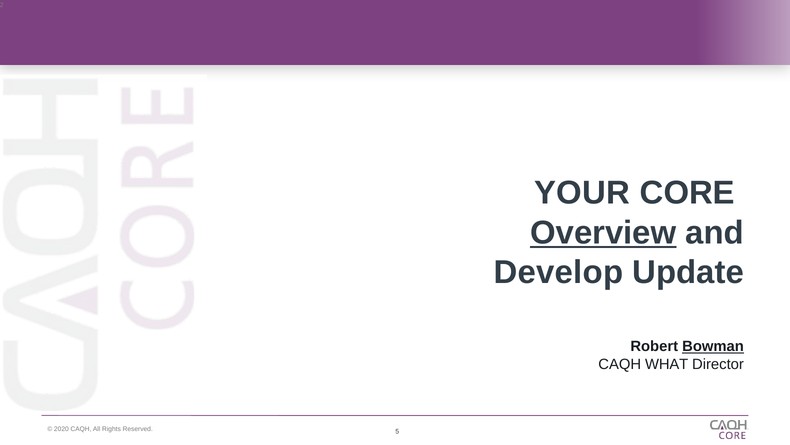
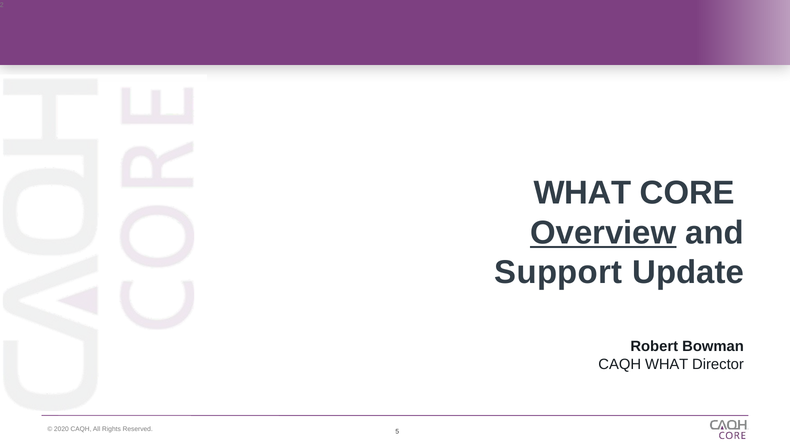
YOUR: YOUR -> WHAT (582, 193)
Develop: Develop -> Support (558, 272)
Bowman underline: present -> none (713, 346)
